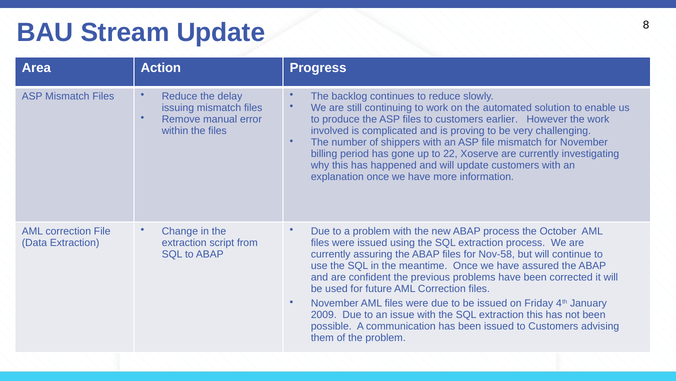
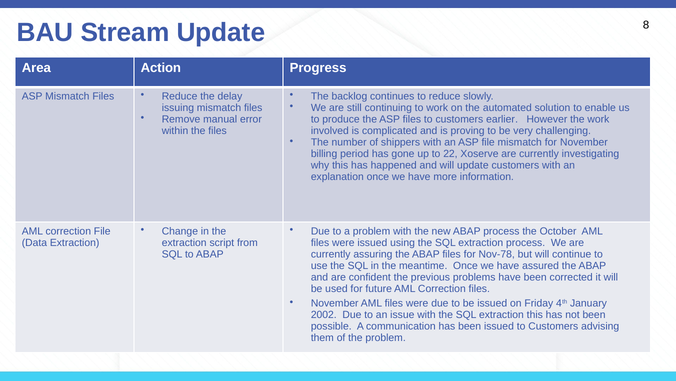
Nov-58: Nov-58 -> Nov-78 (497, 254)
2009: 2009 -> 2002 (324, 314)
